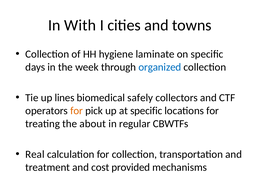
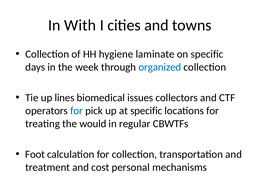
safely: safely -> issues (140, 98)
for colour: orange -> blue (77, 111)
about: about -> would (93, 124)
Real: Real -> Foot (35, 154)
provided: provided -> personal (131, 167)
